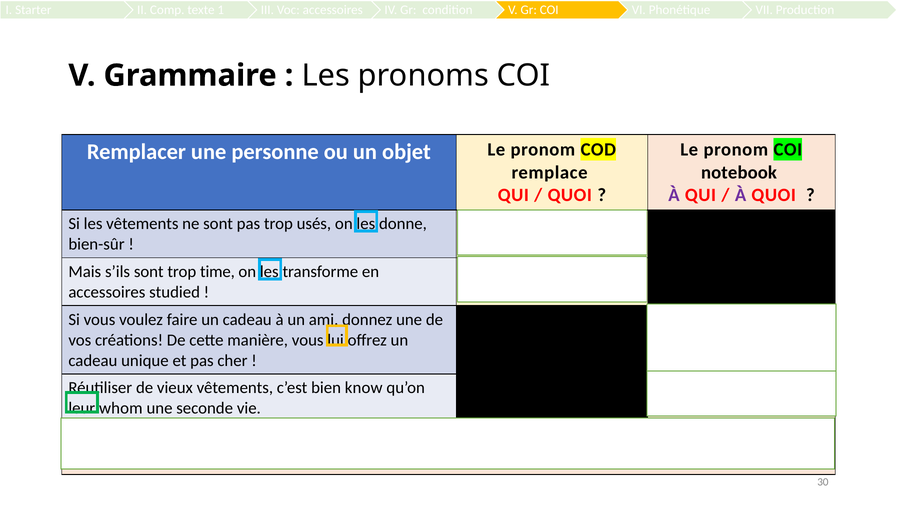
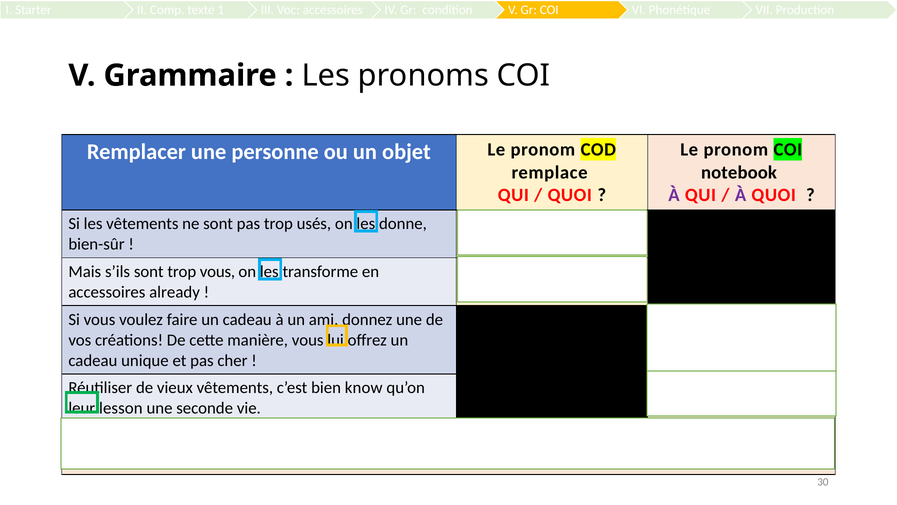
trop time: time -> vous (217, 271)
studied: studied -> already (175, 292)
whom: whom -> lesson (121, 408)
